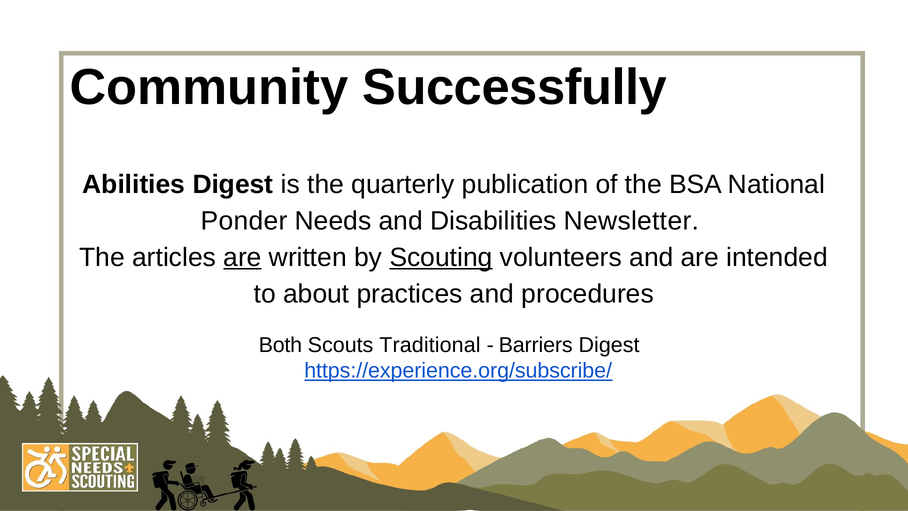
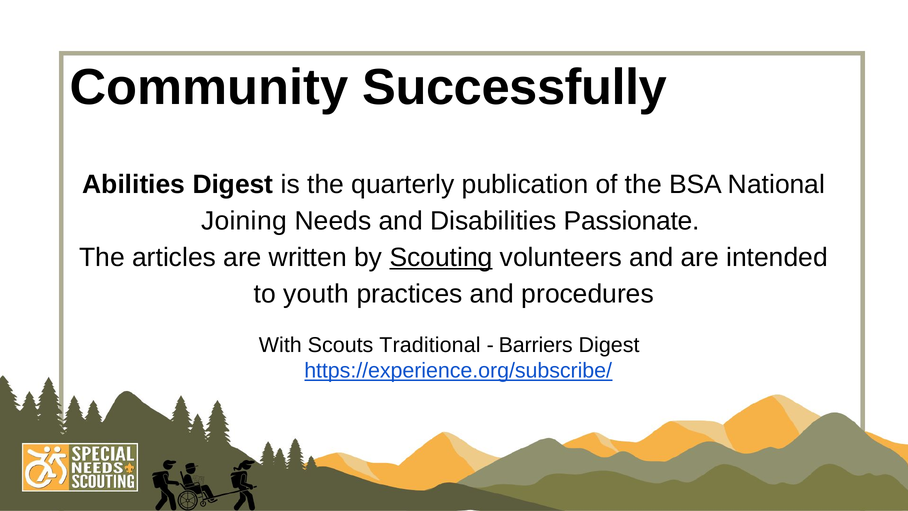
Ponder: Ponder -> Joining (244, 221)
Newsletter: Newsletter -> Passionate (632, 221)
are underline: present -> none (242, 257)
about: about -> youth (316, 294)
Both: Both -> With (280, 345)
